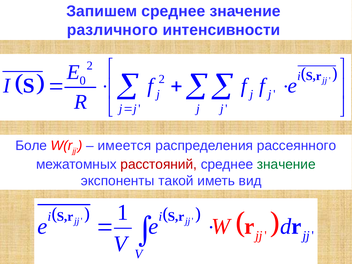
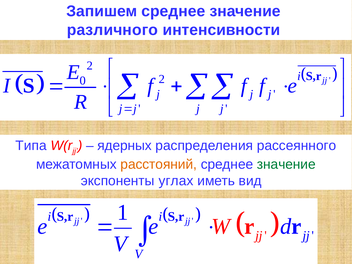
Боле: Боле -> Типа (31, 146)
имеется: имеется -> ядерных (125, 146)
расстояний colour: red -> orange (159, 164)
такой: такой -> углах (176, 181)
